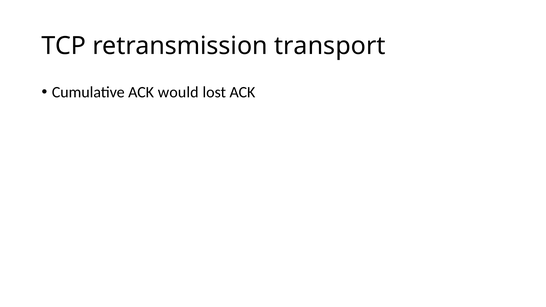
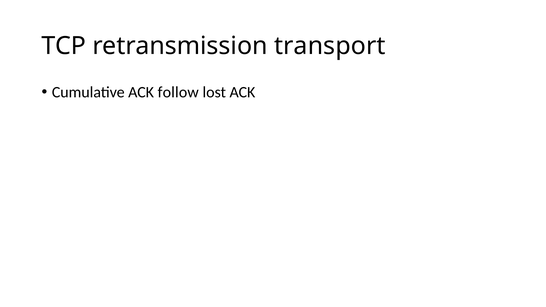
would: would -> follow (178, 92)
